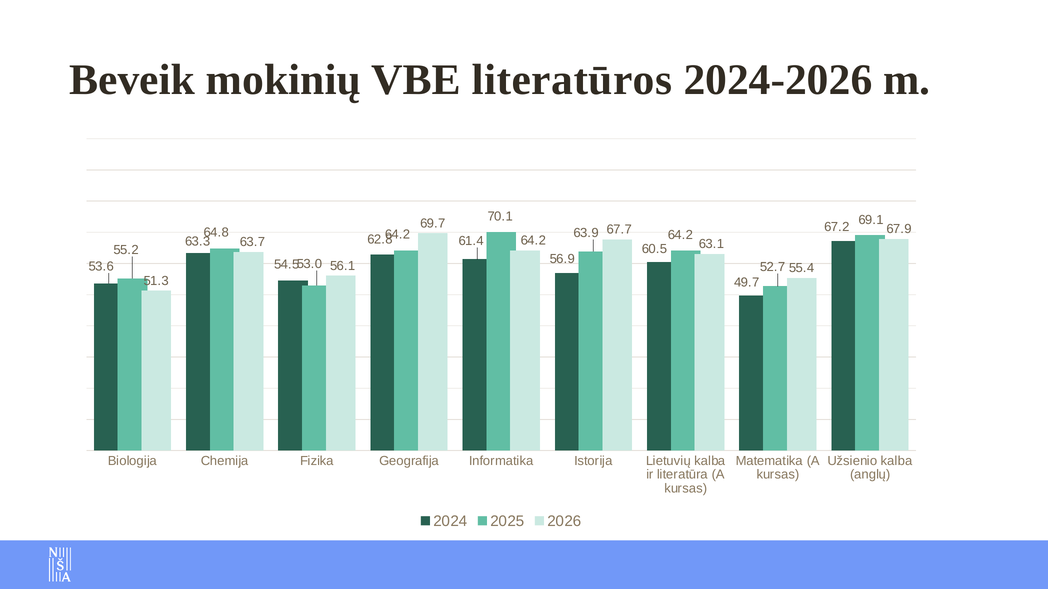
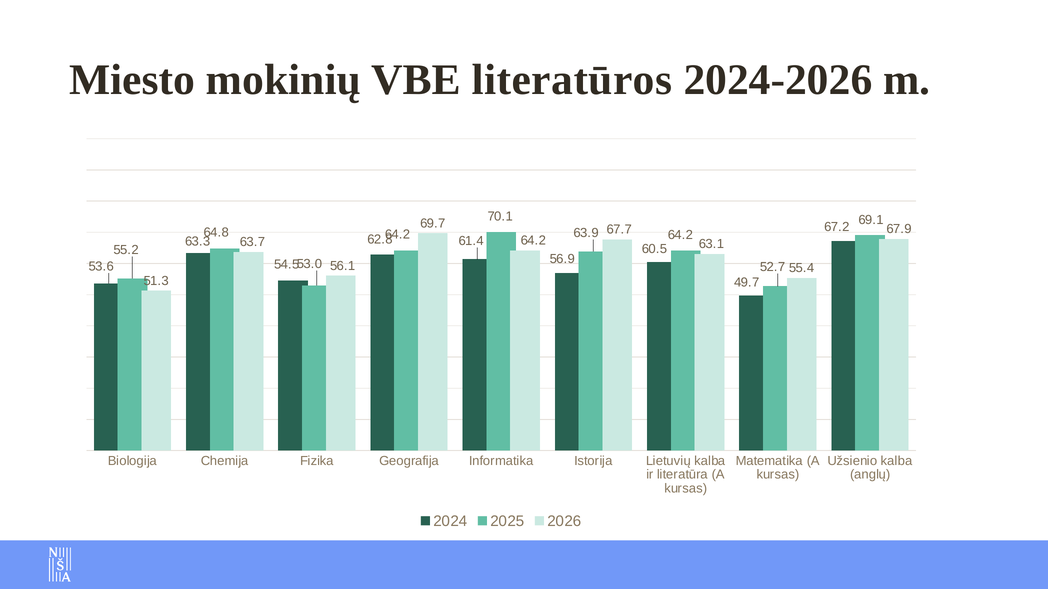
Beveik: Beveik -> Miesto (132, 80)
